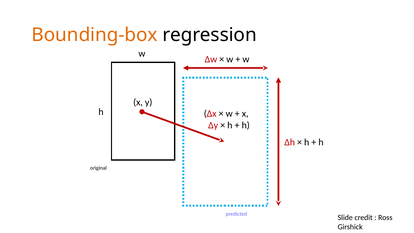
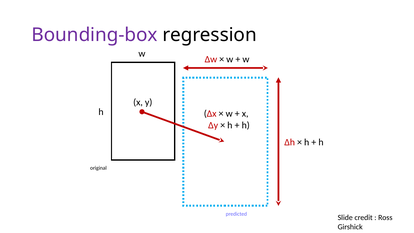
Bounding-box colour: orange -> purple (95, 35)
